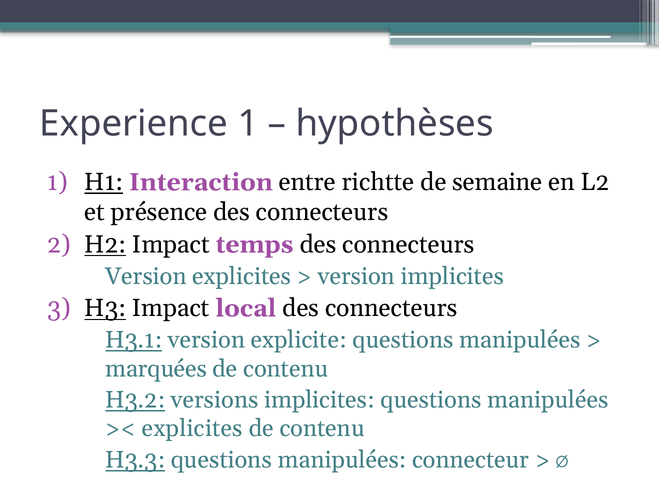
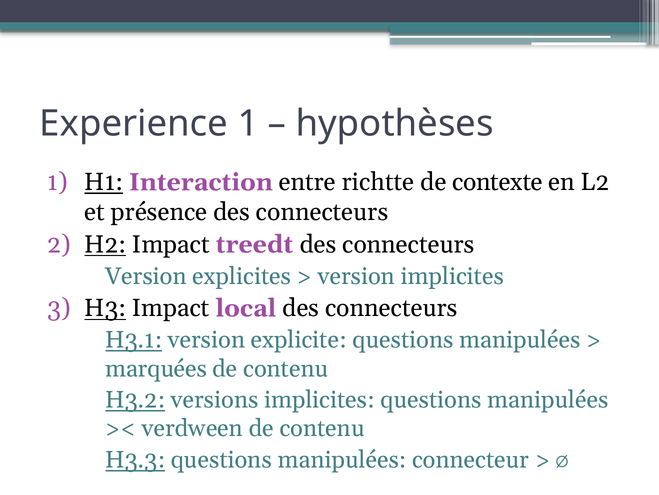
semaine: semaine -> contexte (497, 182)
temps: temps -> treedt (254, 244)
explicites: explicites -> verdween (192, 428)
